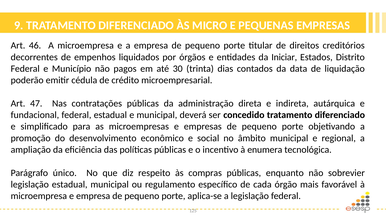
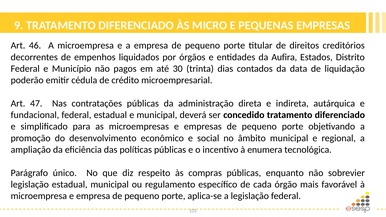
Iniciar: Iniciar -> Aufira (284, 57)
